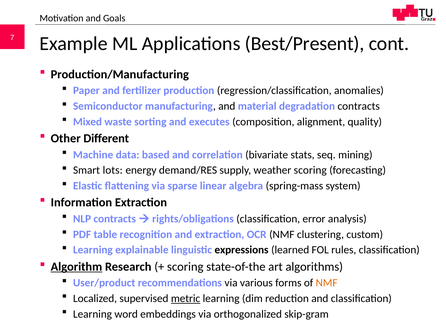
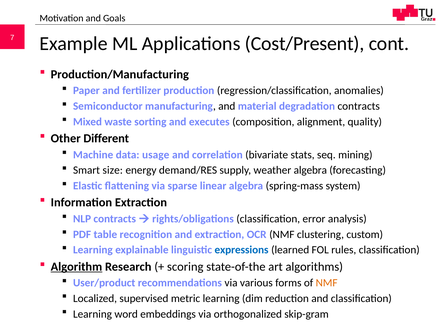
Best/Present: Best/Present -> Cost/Present (305, 44)
based: based -> usage (156, 155)
lots: lots -> size (113, 171)
weather scoring: scoring -> algebra (310, 171)
expressions colour: black -> blue (242, 250)
metric underline: present -> none (186, 299)
